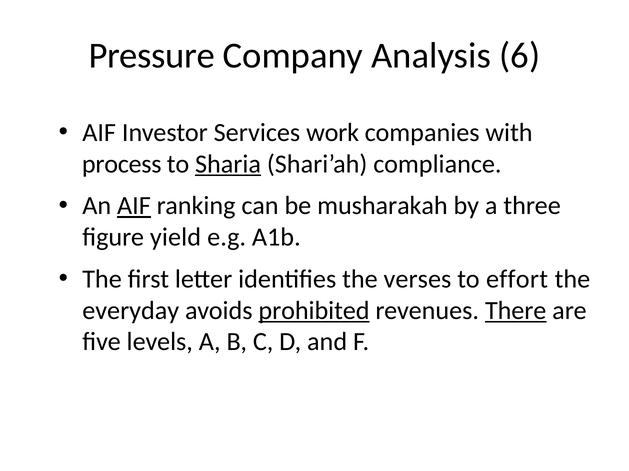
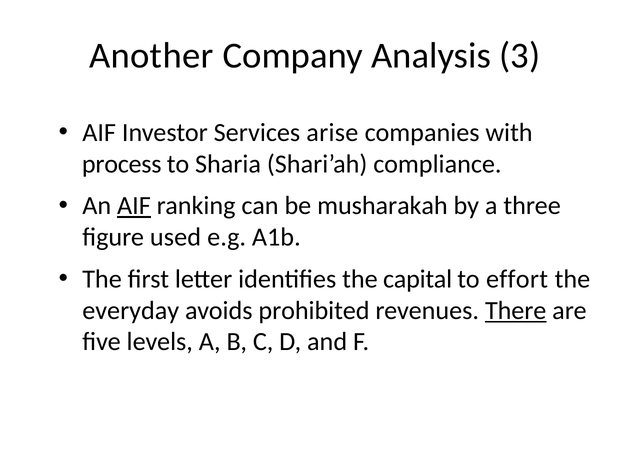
Pressure: Pressure -> Another (151, 56)
6: 6 -> 3 (520, 56)
work: work -> arise (332, 133)
Sharia underline: present -> none (228, 164)
yield: yield -> used (176, 238)
verses: verses -> capital (418, 279)
prohibited underline: present -> none (314, 311)
